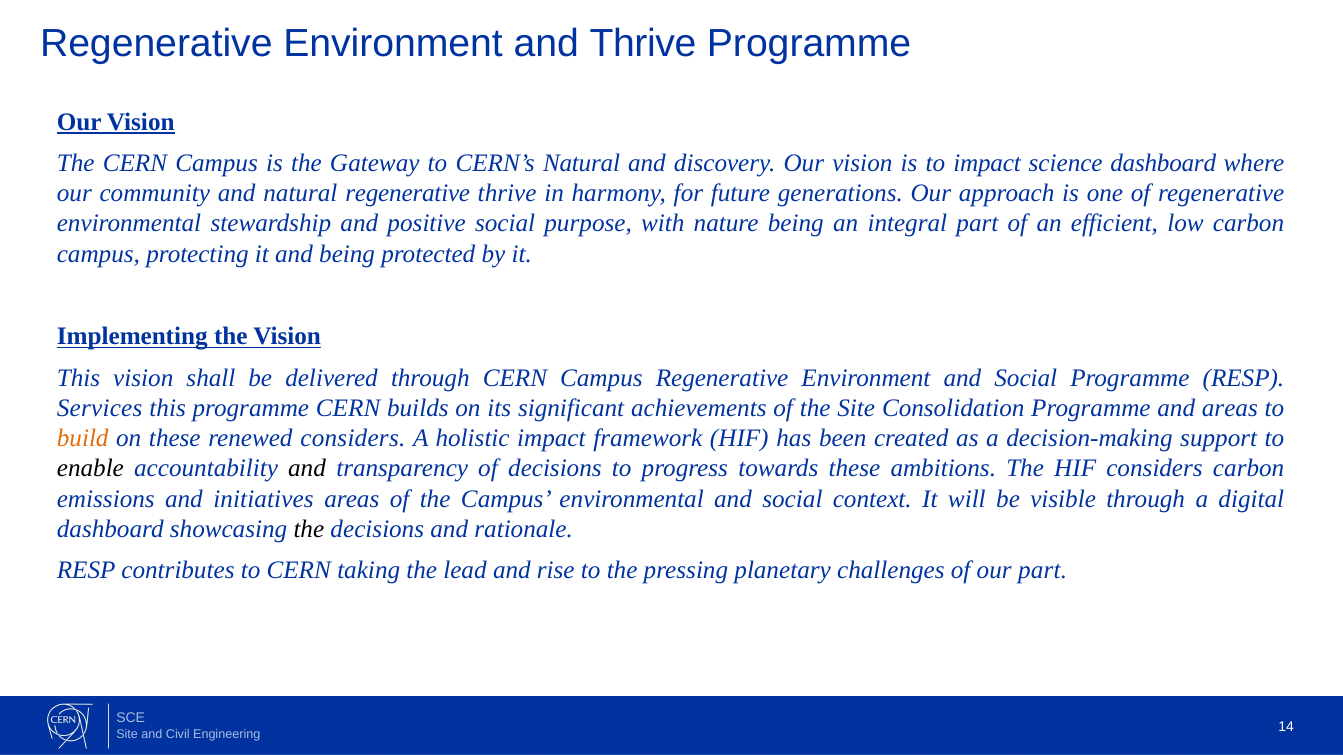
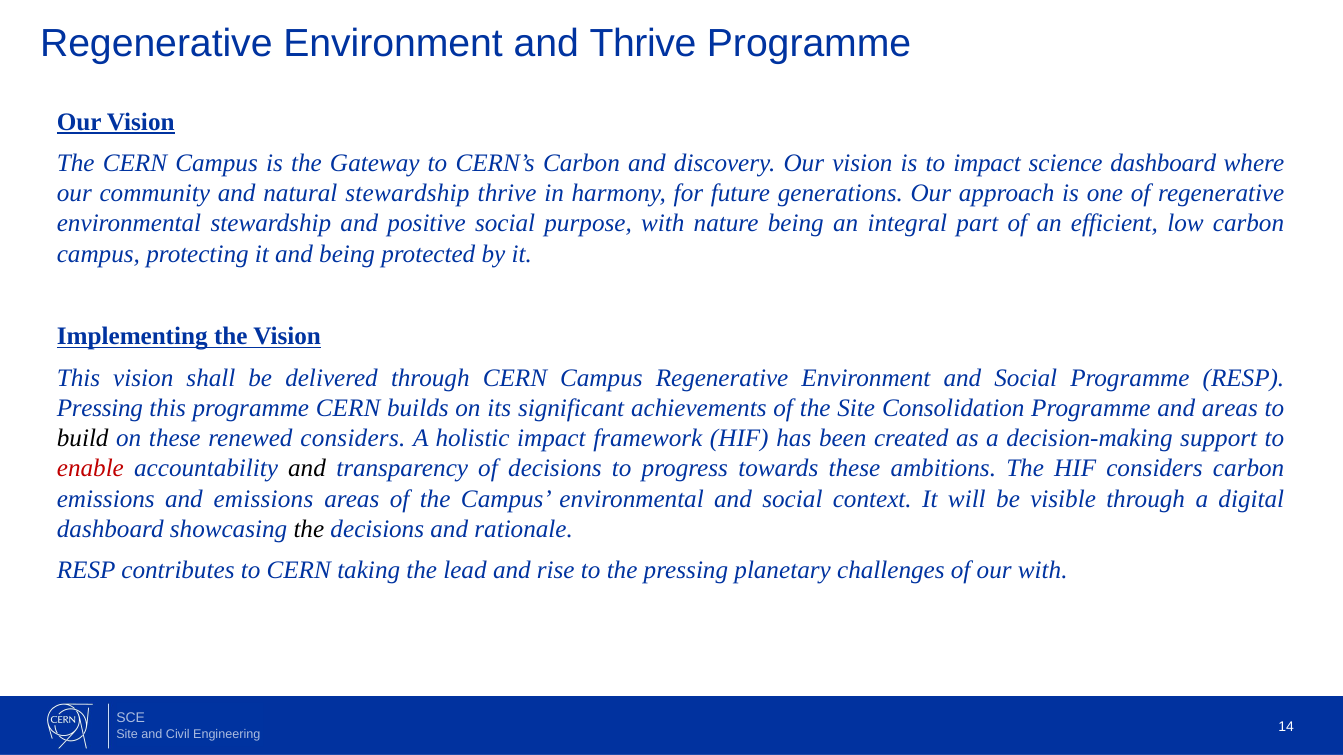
CERN’s Natural: Natural -> Carbon (581, 163)
natural regenerative: regenerative -> stewardship (407, 193)
Services: Services -> Pressing (100, 408)
build colour: orange -> black (83, 439)
enable colour: black -> red (90, 469)
and initiatives: initiatives -> emissions (263, 499)
our part: part -> with (1043, 571)
